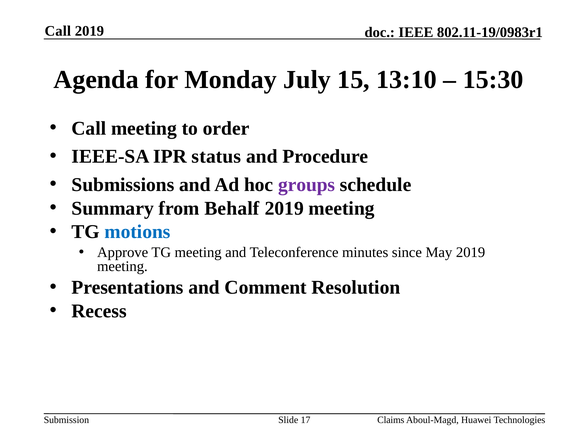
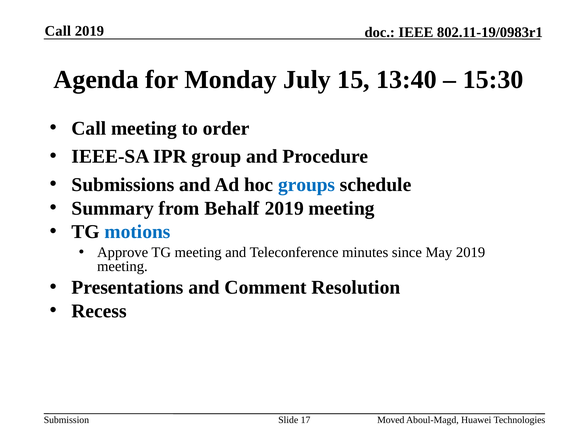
13:10: 13:10 -> 13:40 (407, 80)
status: status -> group (216, 156)
groups colour: purple -> blue (307, 185)
Claims: Claims -> Moved (391, 420)
